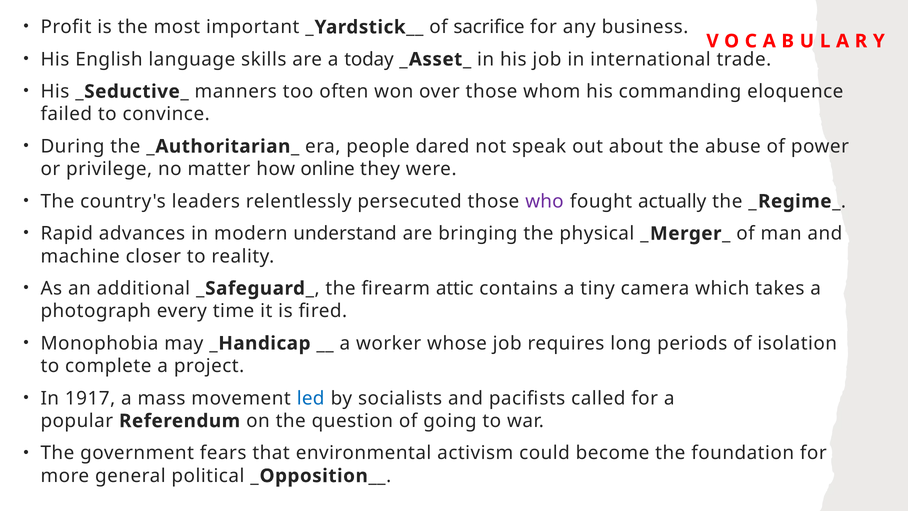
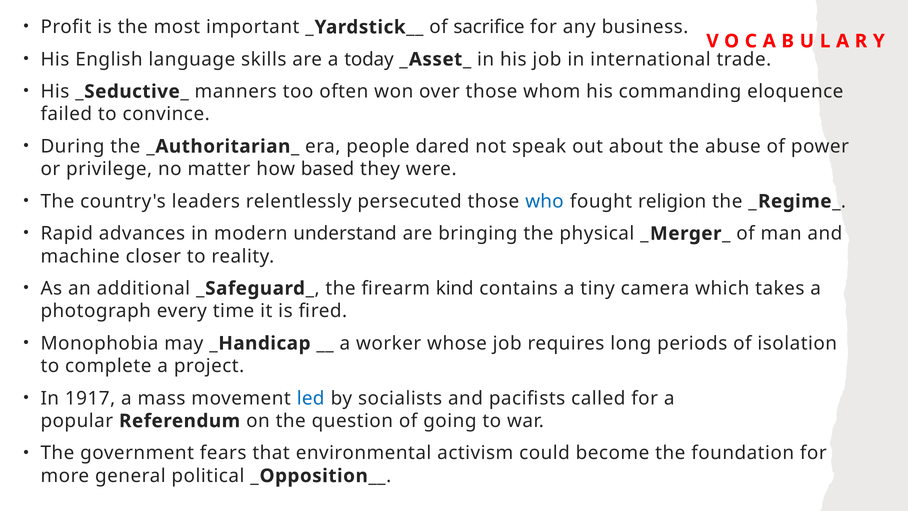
online: online -> based (328, 169)
who colour: purple -> blue (544, 201)
actually: actually -> religion (672, 201)
attic: attic -> kind (455, 288)
